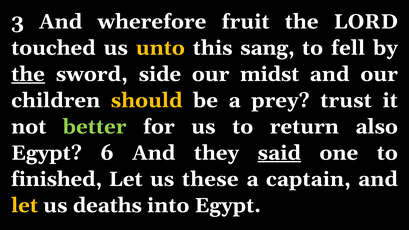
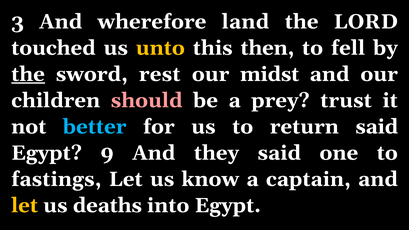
fruit: fruit -> land (245, 22)
sang: sang -> then (267, 48)
side: side -> rest (160, 74)
should colour: yellow -> pink (147, 100)
better colour: light green -> light blue (95, 127)
return also: also -> said (377, 127)
6: 6 -> 9 (107, 153)
said underline: present -> none (279, 153)
finished: finished -> fastings (56, 179)
these: these -> know (210, 179)
